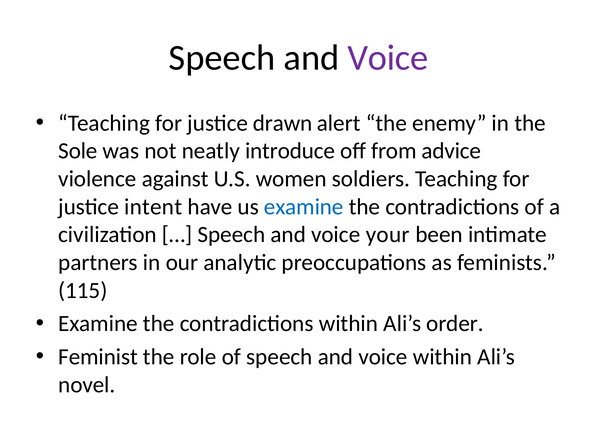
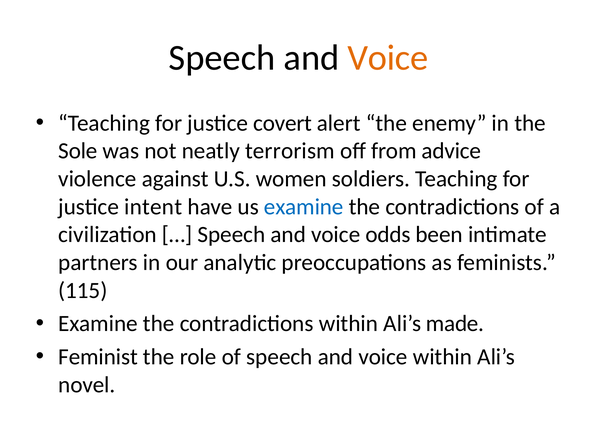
Voice colour: purple -> orange (388, 58)
drawn: drawn -> covert (283, 123)
introduce: introduce -> terrorism (290, 151)
your: your -> odds (388, 235)
order: order -> made (455, 323)
